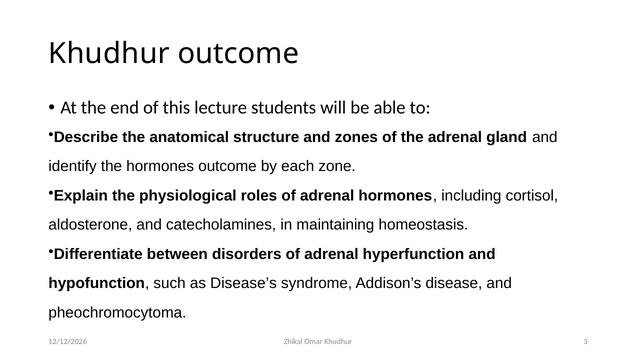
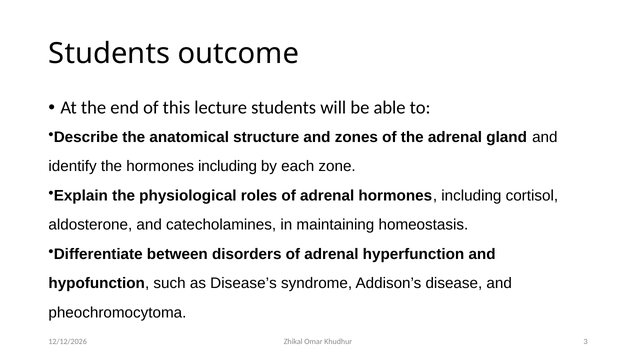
Khudhur: Khudhur -> Students (109, 53)
the hormones outcome: outcome -> including (228, 166)
